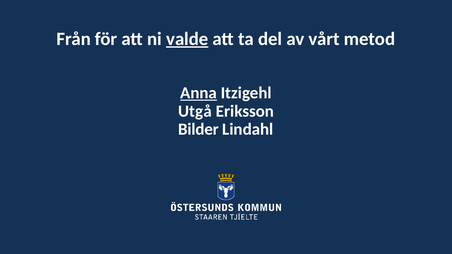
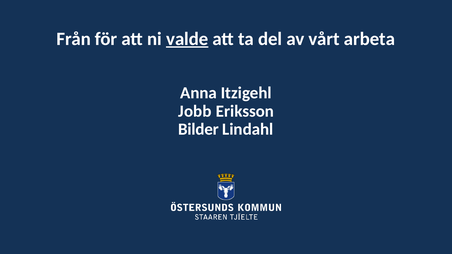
metod: metod -> arbeta (369, 39)
Anna underline: present -> none (199, 93)
Utgå: Utgå -> Jobb (195, 111)
